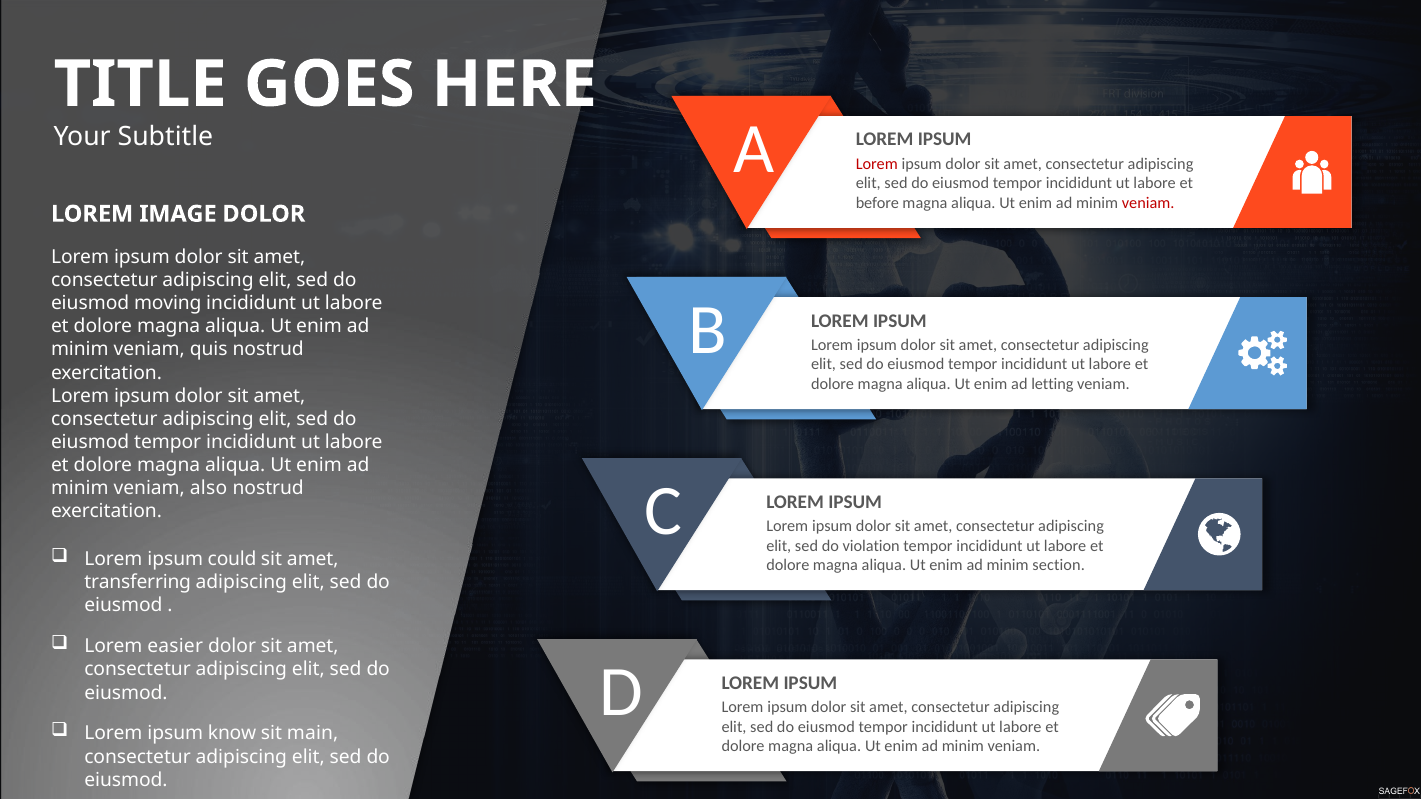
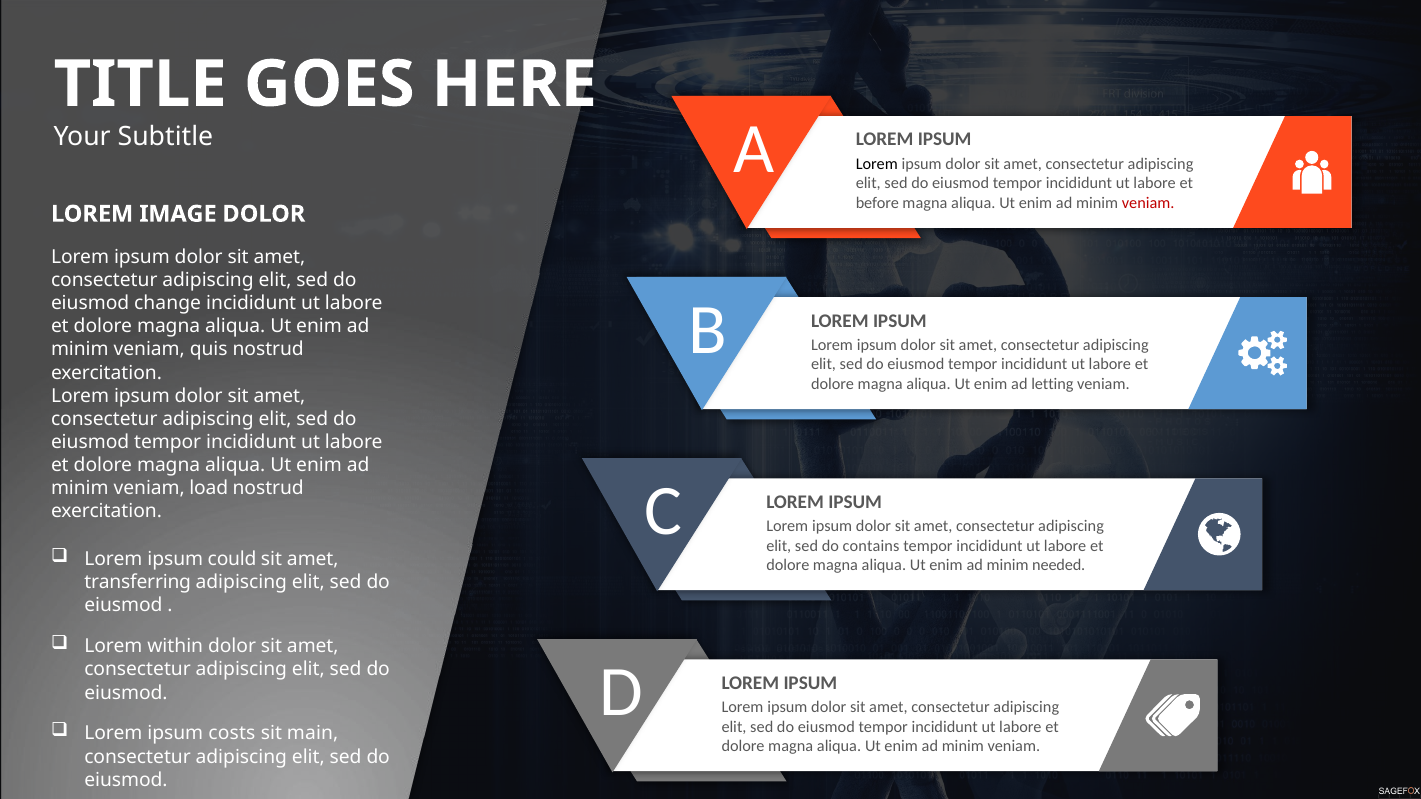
Lorem colour: red -> black (877, 164)
moving: moving -> change (168, 304)
also: also -> load (209, 488)
violation: violation -> contains (871, 546)
section: section -> needed (1059, 565)
easier: easier -> within (175, 647)
know: know -> costs (232, 734)
